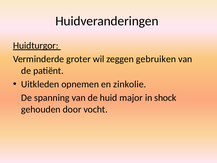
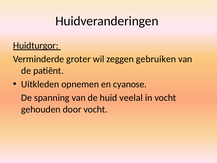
zinkolie: zinkolie -> cyanose (130, 84)
major: major -> veelal (131, 98)
in shock: shock -> vocht (165, 98)
